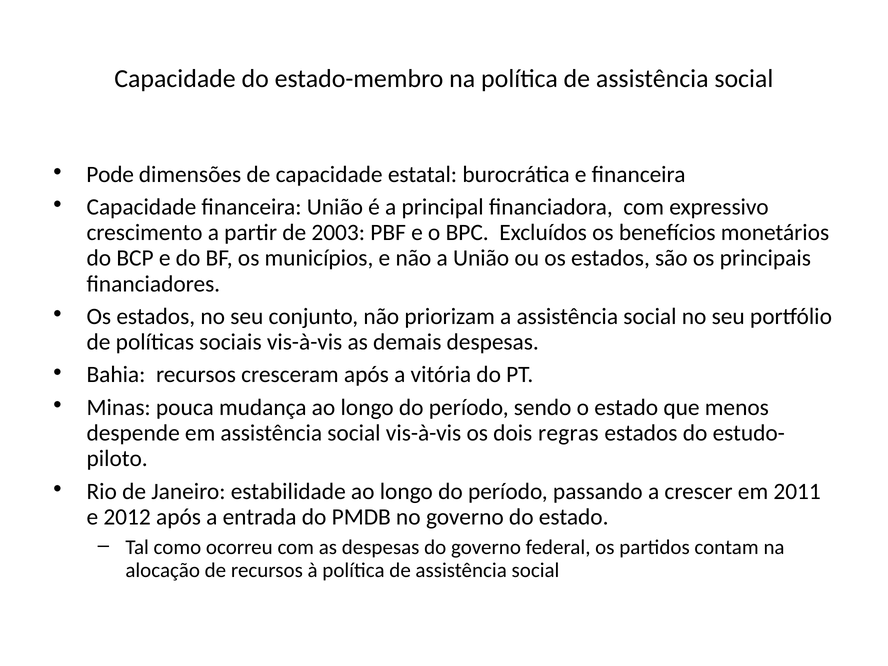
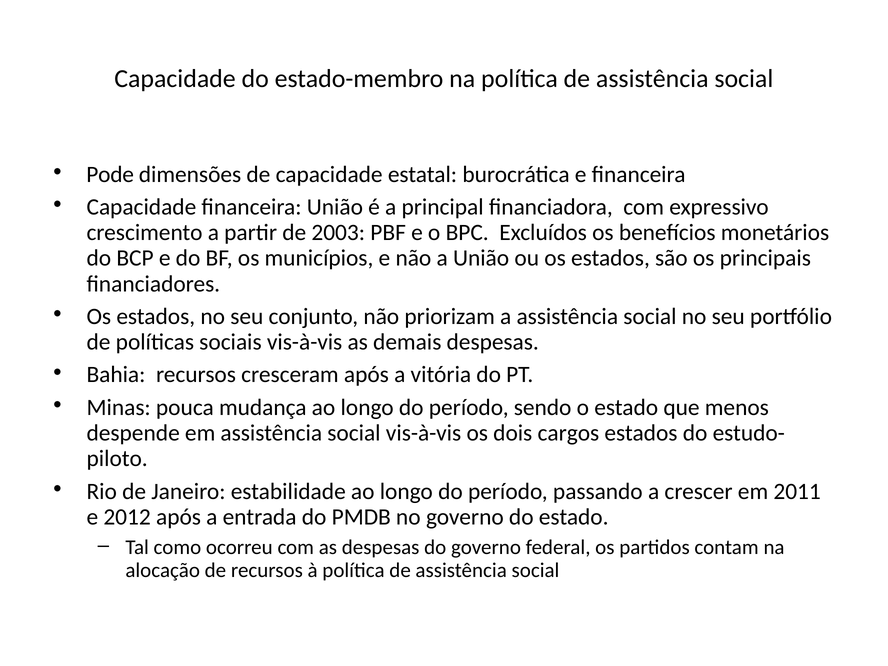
regras: regras -> cargos (568, 433)
